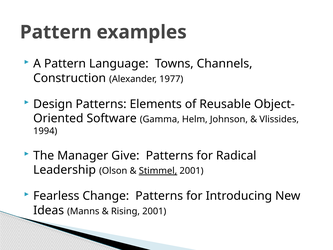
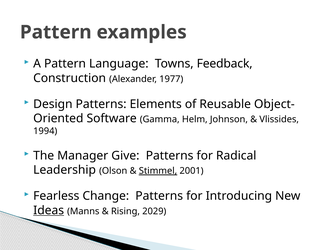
Channels: Channels -> Feedback (225, 64)
Ideas underline: none -> present (49, 210)
Rising 2001: 2001 -> 2029 (154, 211)
